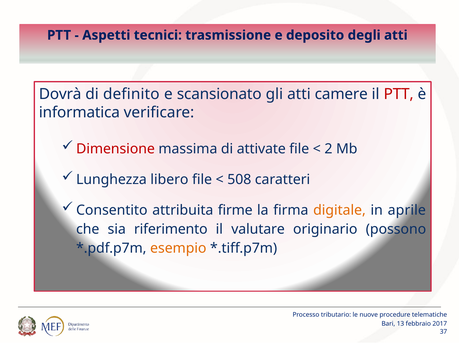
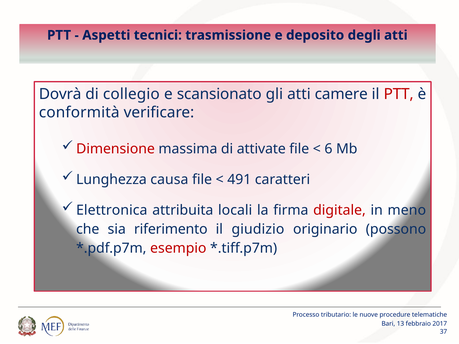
definito: definito -> collegio (131, 94)
informatica: informatica -> conformità (79, 113)
2: 2 -> 6 (328, 149)
libero: libero -> causa (169, 180)
508: 508 -> 491 (239, 180)
Consentito: Consentito -> Elettronica (112, 210)
firme: firme -> locali (235, 210)
digitale colour: orange -> red (339, 210)
aprile: aprile -> meno (407, 210)
valutare: valutare -> giudizio (258, 229)
esempio colour: orange -> red (178, 248)
